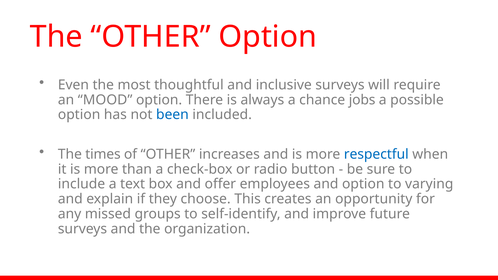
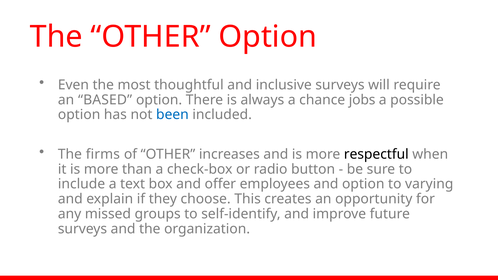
MOOD: MOOD -> BASED (105, 100)
times: times -> firms (103, 154)
respectful colour: blue -> black (376, 154)
